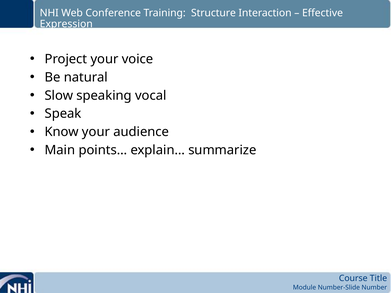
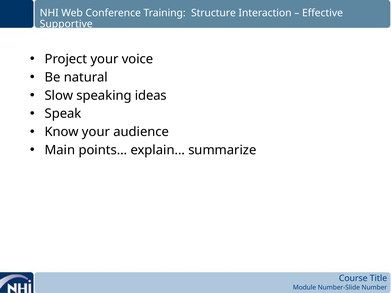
Expression: Expression -> Supportive (66, 24)
vocal: vocal -> ideas (151, 96)
